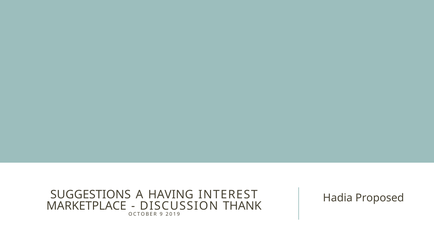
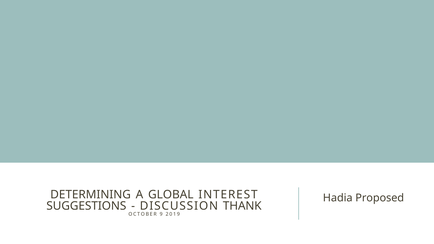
SUGGESTIONS: SUGGESTIONS -> DETERMINING (91, 195)
HAVING: HAVING -> GLOBAL (171, 195)
MARKETPLACE: MARKETPLACE -> SUGGESTIONS (86, 206)
